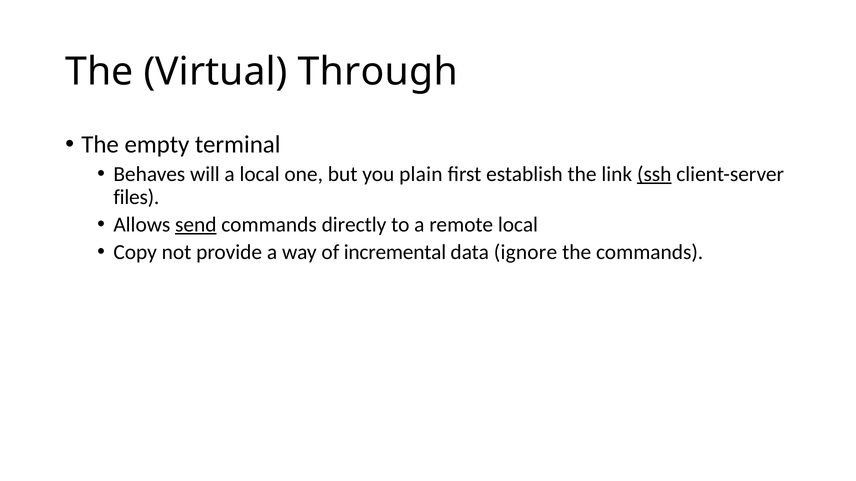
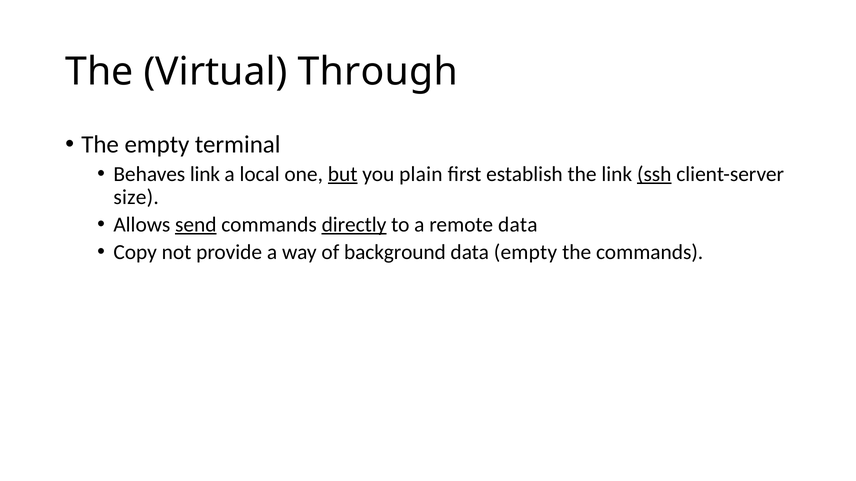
Behaves will: will -> link (205, 174)
but underline: none -> present (343, 174)
files: files -> size (136, 197)
directly underline: none -> present (354, 225)
remote local: local -> data (518, 225)
incremental: incremental -> background (395, 252)
data ignore: ignore -> empty (525, 252)
